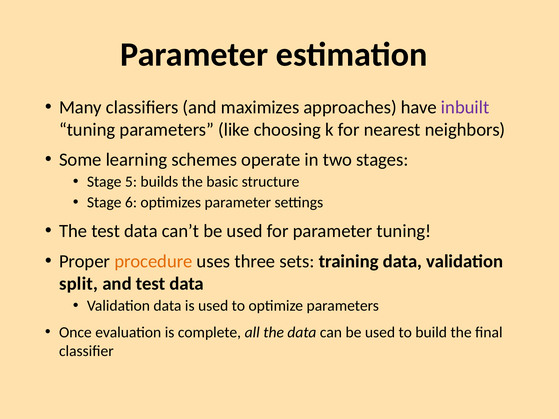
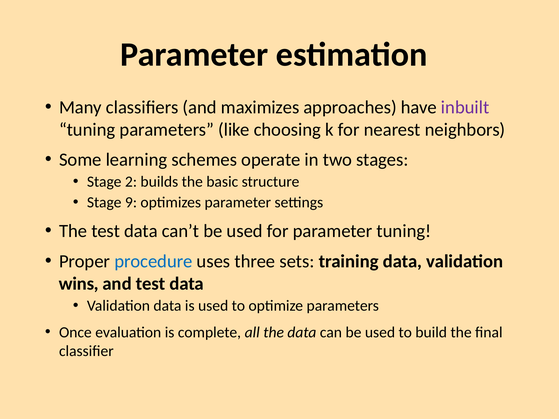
5: 5 -> 2 (131, 182)
6: 6 -> 9 (131, 203)
procedure colour: orange -> blue (153, 261)
split: split -> wins (79, 284)
